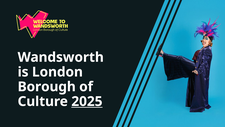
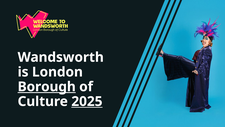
Borough underline: none -> present (47, 86)
